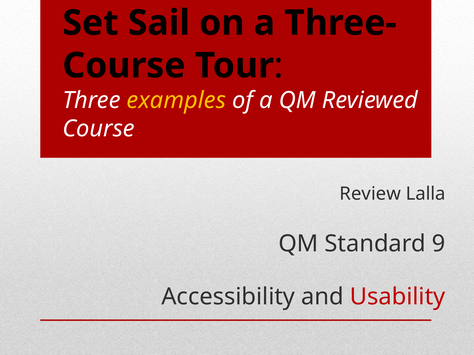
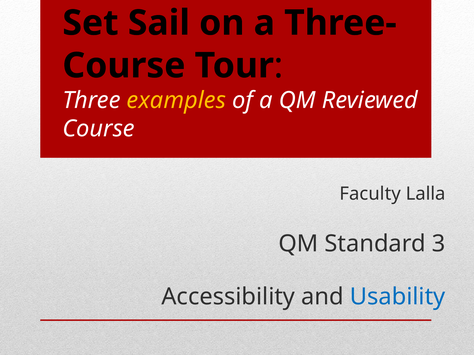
Review: Review -> Faculty (370, 194)
9: 9 -> 3 (439, 244)
Usability colour: red -> blue (398, 297)
